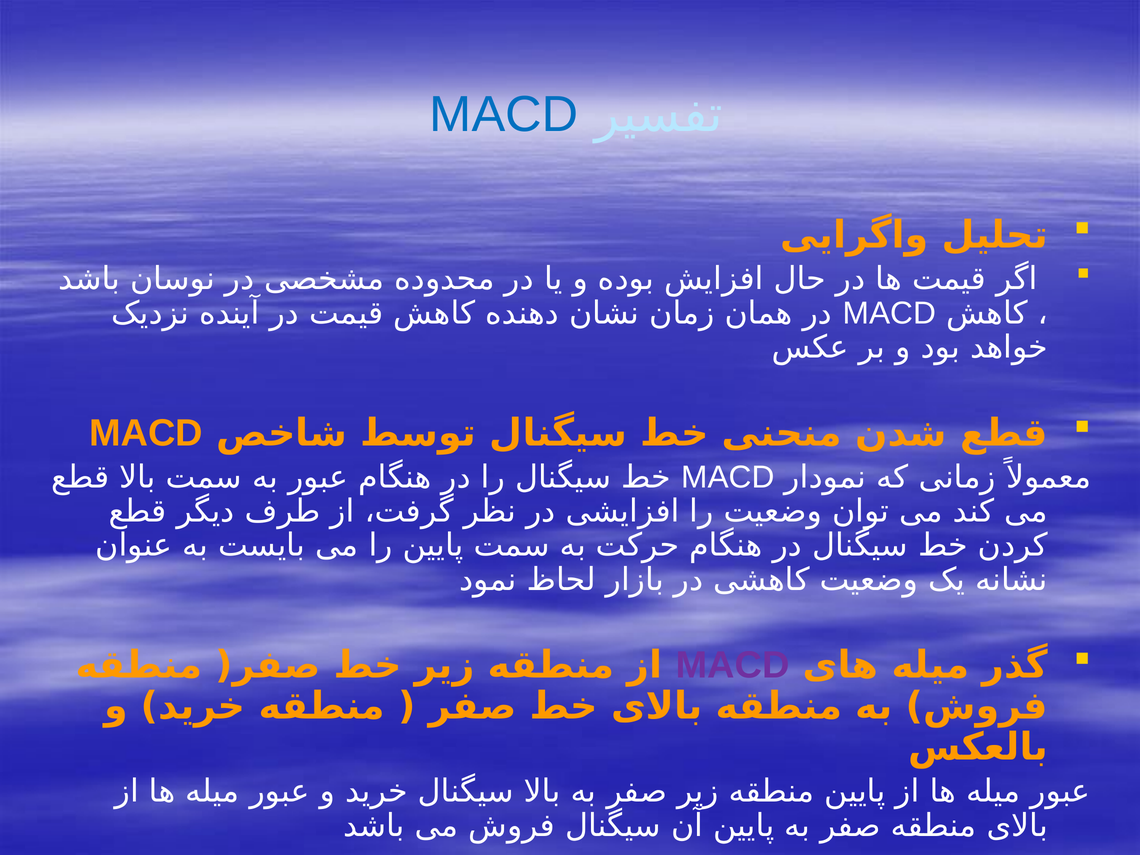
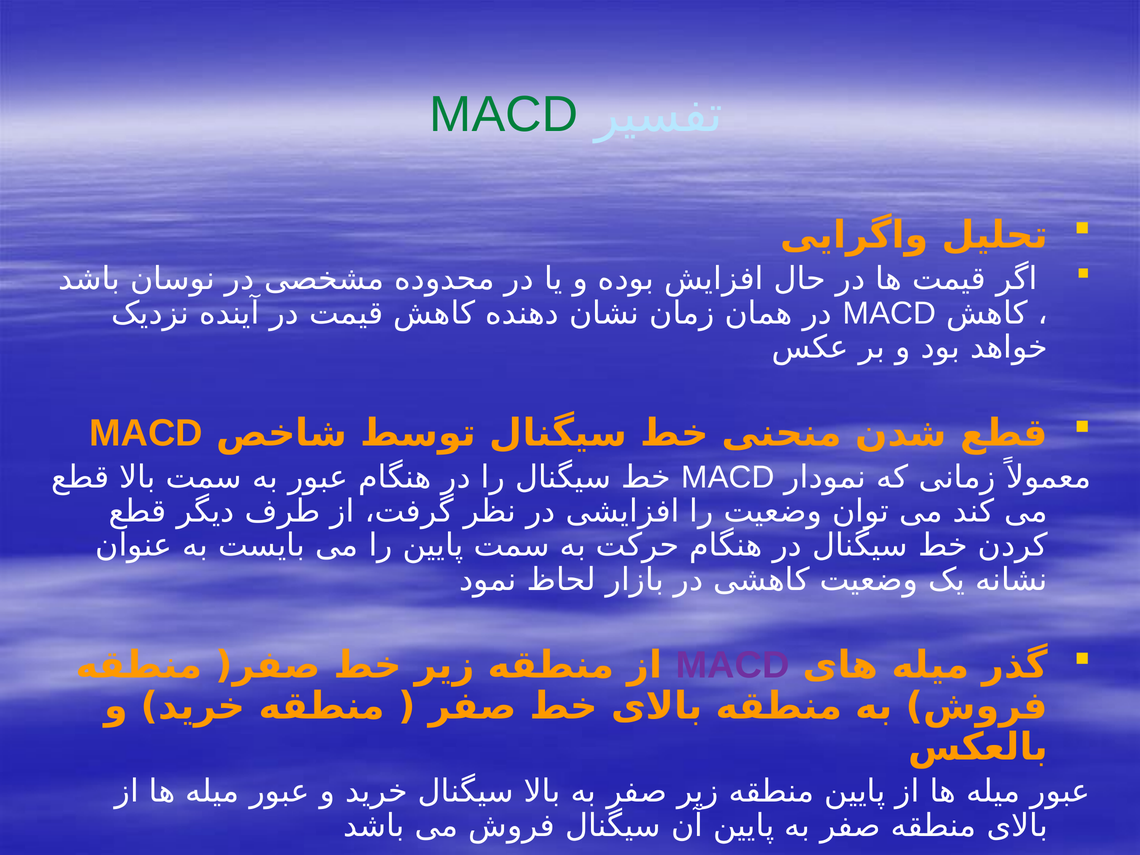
MACD colour: blue -> green (504, 115)
